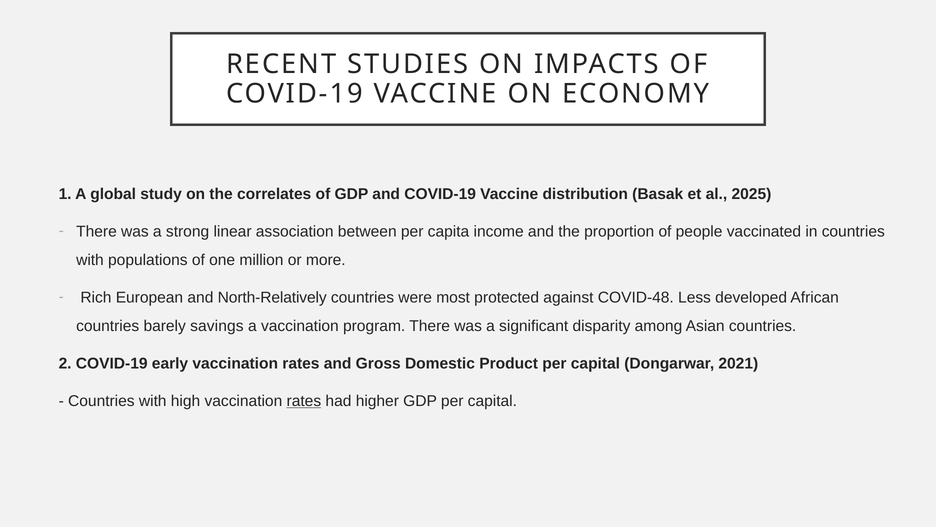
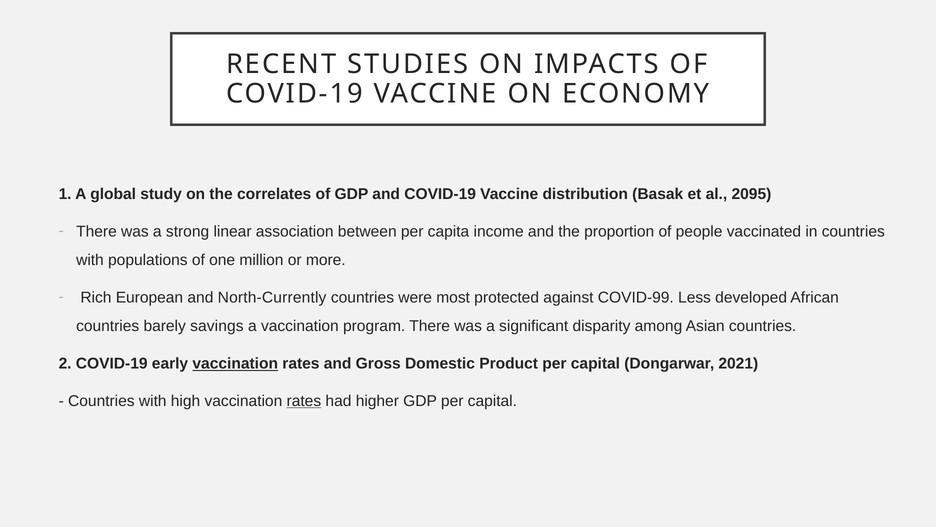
2025: 2025 -> 2095 (751, 194)
North-Relatively: North-Relatively -> North-Currently (272, 297)
COVID-48: COVID-48 -> COVID-99 (636, 297)
vaccination underline: none -> present (235, 363)
